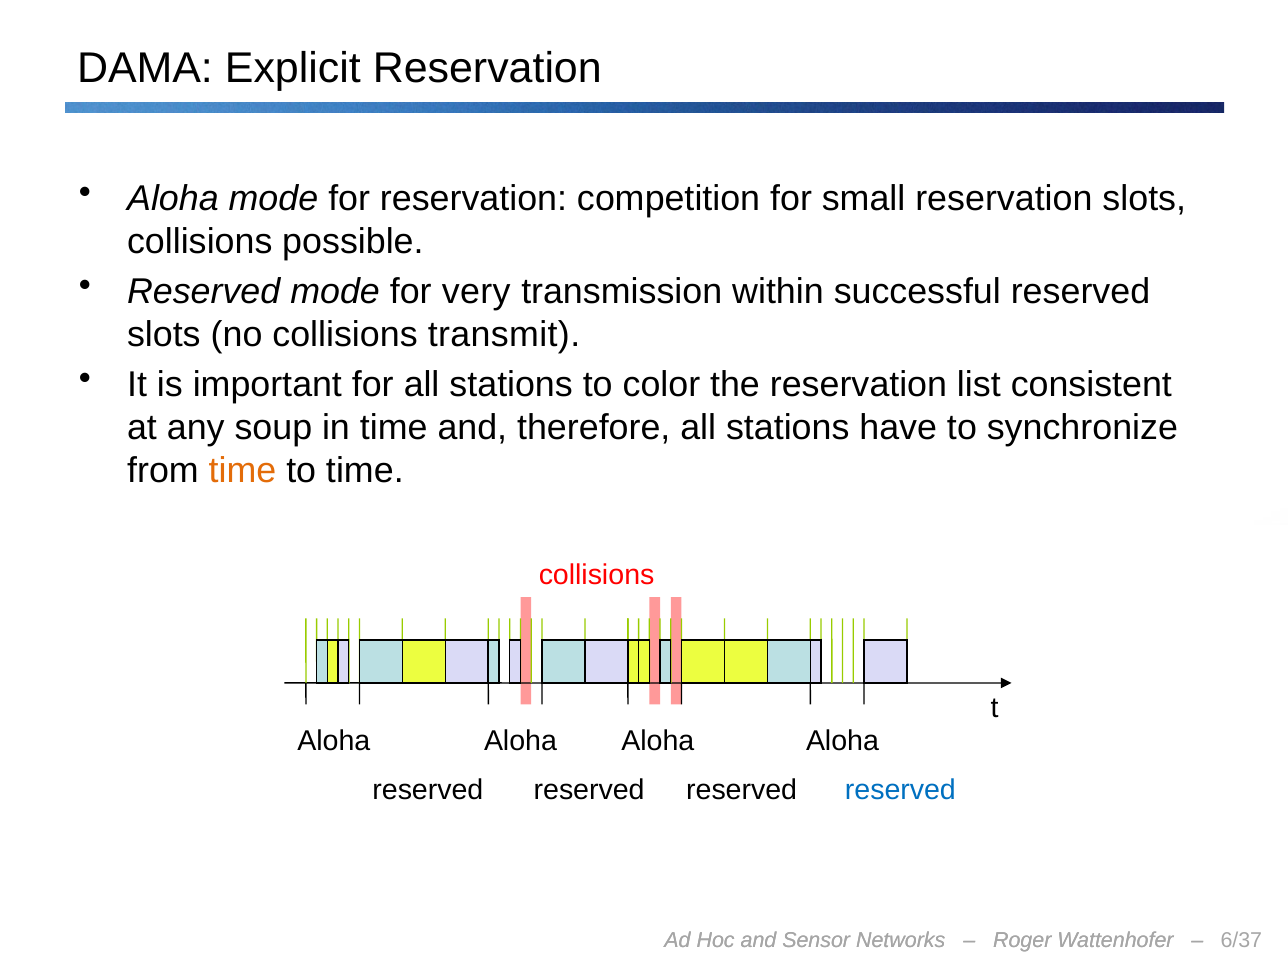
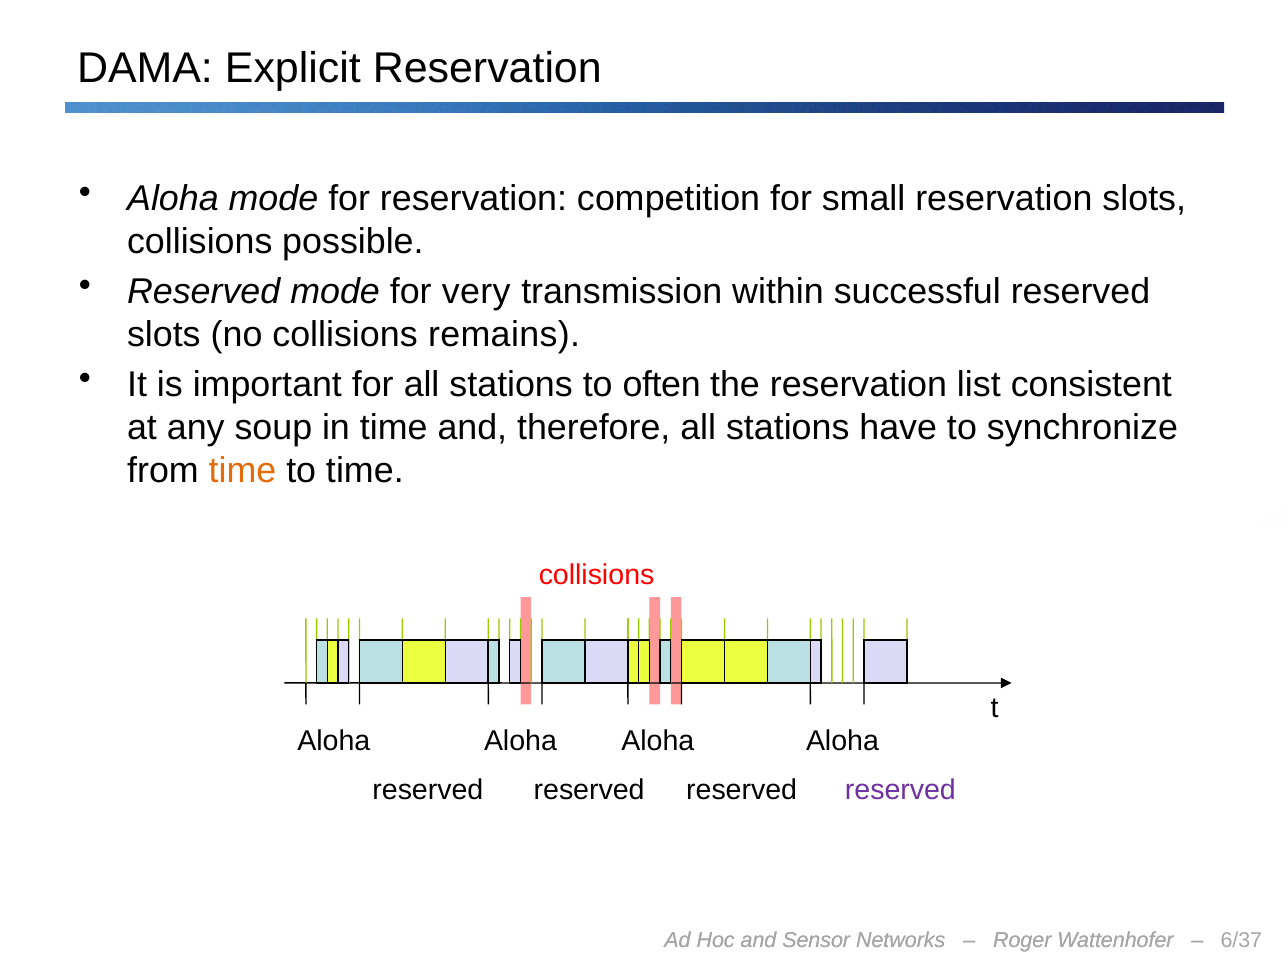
transmit: transmit -> remains (504, 334)
color: color -> often (662, 384)
reserved colour: blue -> purple (900, 790)
